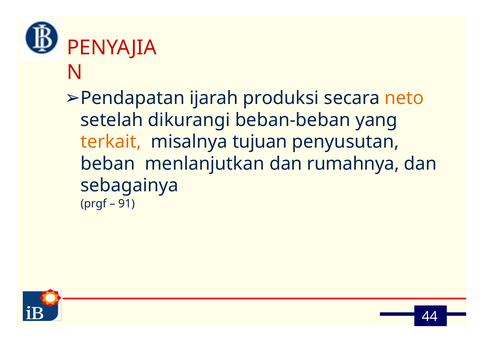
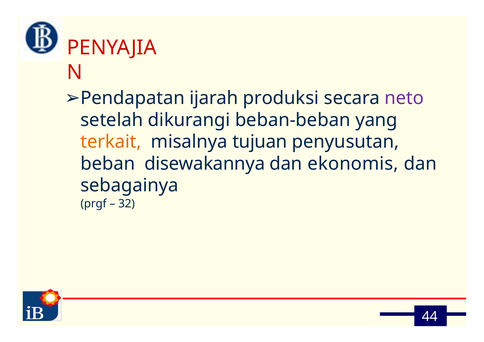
neto colour: orange -> purple (404, 98)
menlanjutkan: menlanjutkan -> disewakannya (205, 164)
rumahnya: rumahnya -> ekonomis (353, 164)
91: 91 -> 32 (127, 204)
